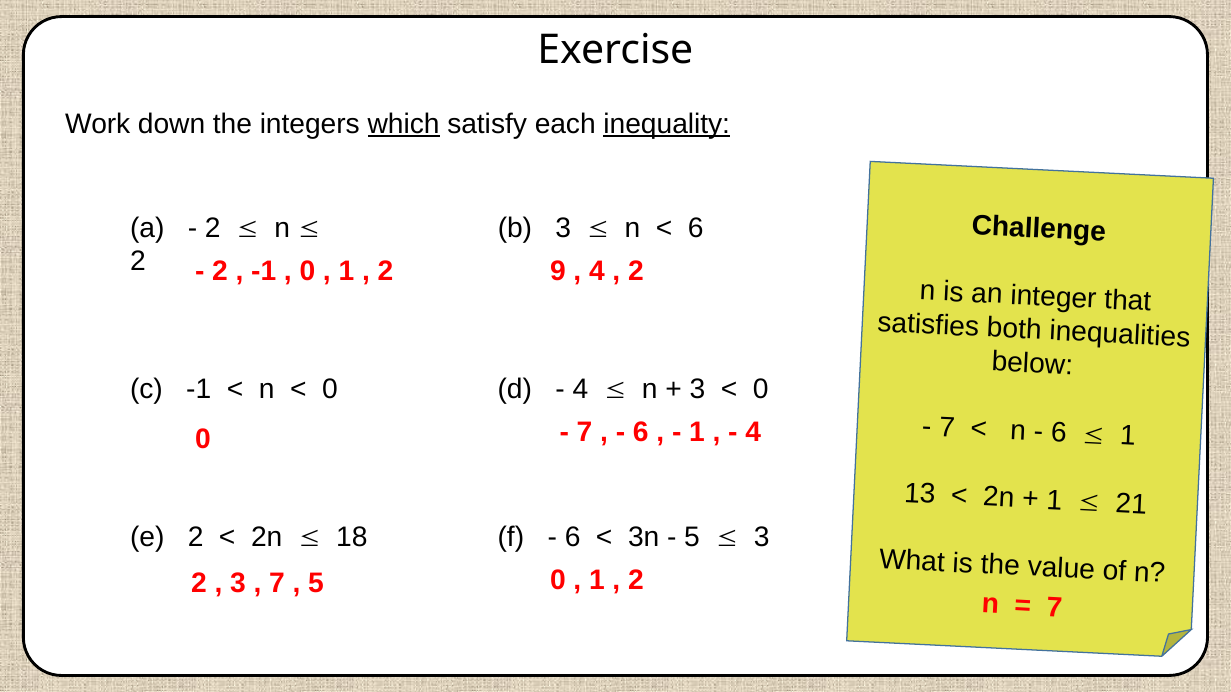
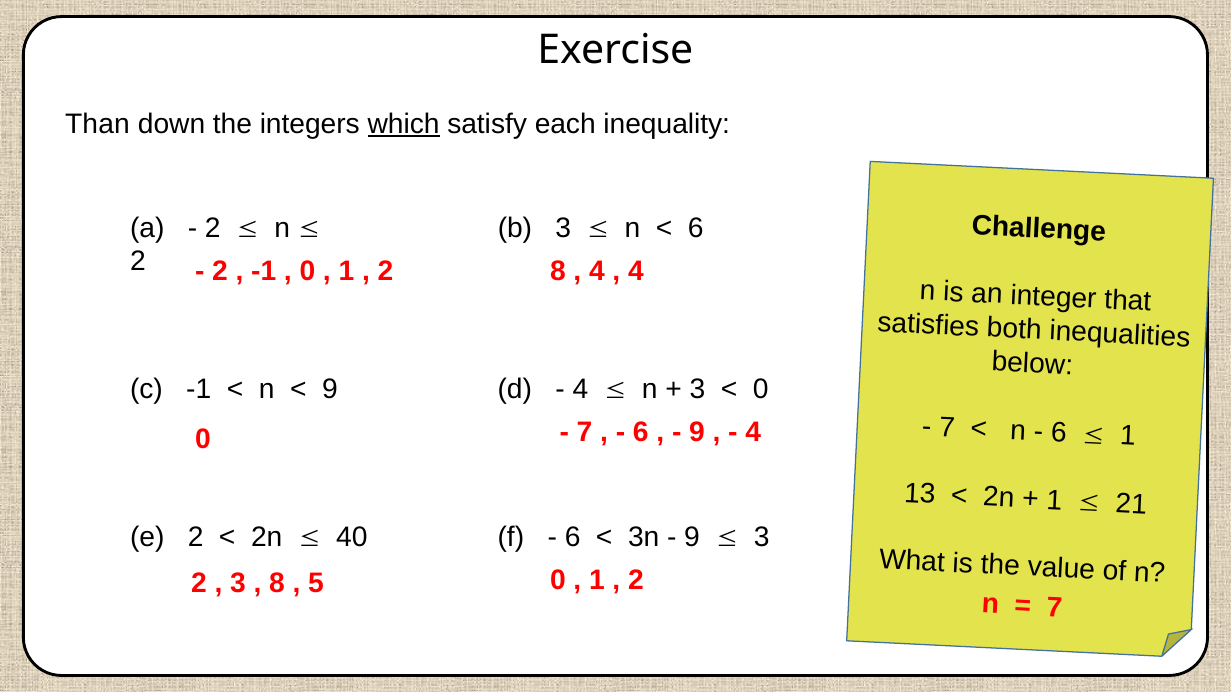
Work: Work -> Than (97, 124)
inequality underline: present -> none (667, 124)
2 9: 9 -> 8 (558, 271)
2: 2 -> 4 (636, 271)
0: 0 -> 9 (330, 389)
1: 1 -> 9 (697, 433)
18: 18 -> 40 (352, 537)
5: 5 -> 9 (692, 537)
7: 7 -> 8 (277, 583)
